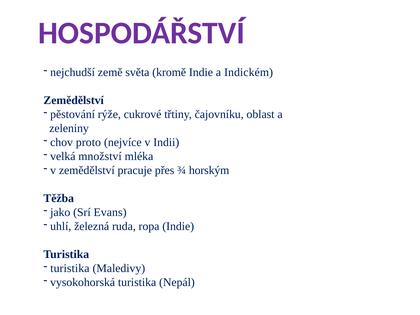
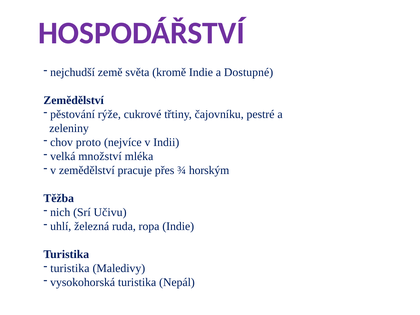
Indickém: Indickém -> Dostupné (249, 72)
oblast: oblast -> pestré (261, 114)
jako: jako -> nich (60, 212)
Evans: Evans -> Učivu (110, 212)
